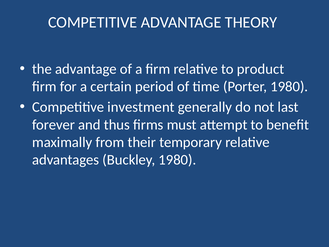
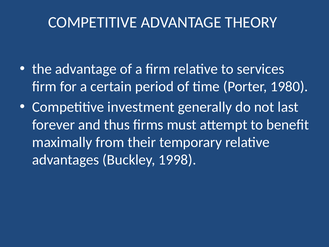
product: product -> services (261, 69)
Buckley 1980: 1980 -> 1998 (177, 160)
